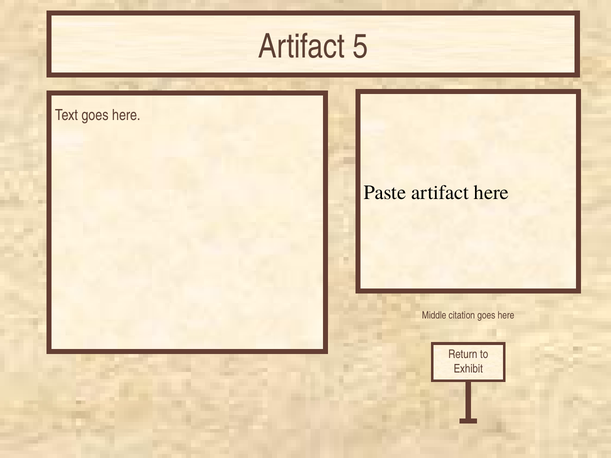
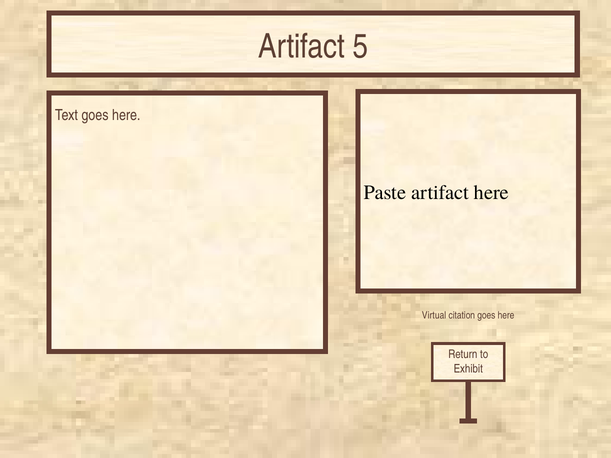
Middle: Middle -> Virtual (434, 316)
